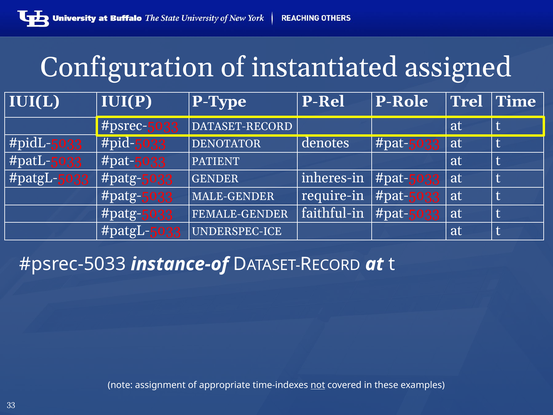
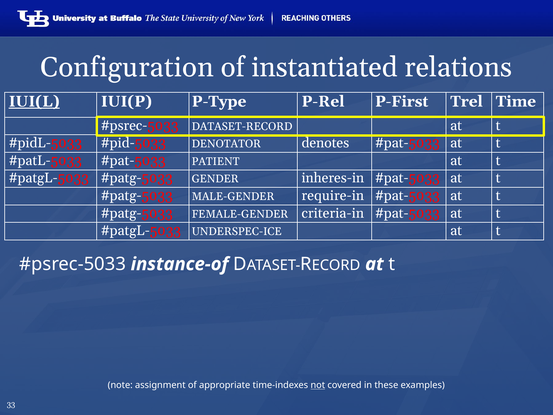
assigned: assigned -> relations (458, 67)
IUI(L underline: none -> present (34, 101)
P-Role: P-Role -> P-First (402, 101)
faithful-in: faithful-in -> criteria-in (333, 213)
